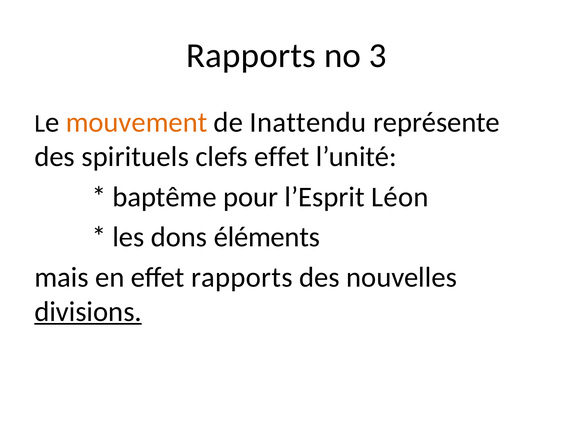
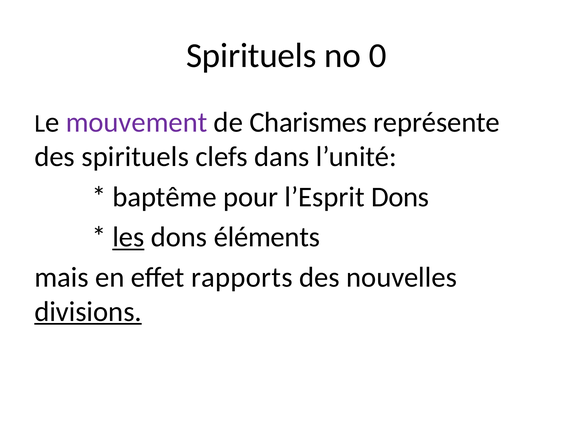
Rapports: Rapports -> Spirituels (251, 55)
3: 3 -> 0 (378, 55)
mouvement colour: orange -> purple (137, 122)
Inattendu: Inattendu -> Charismes (308, 122)
clefs effet: effet -> dans (282, 157)
l’Esprit Léon: Léon -> Dons (400, 197)
les underline: none -> present (128, 237)
